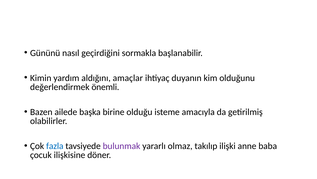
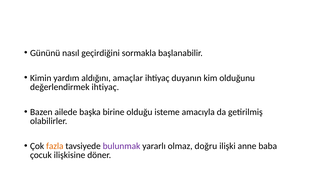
değerlendirmek önemli: önemli -> ihtiyaç (105, 87)
fazla colour: blue -> orange (55, 146)
takılıp: takılıp -> doğru (206, 146)
